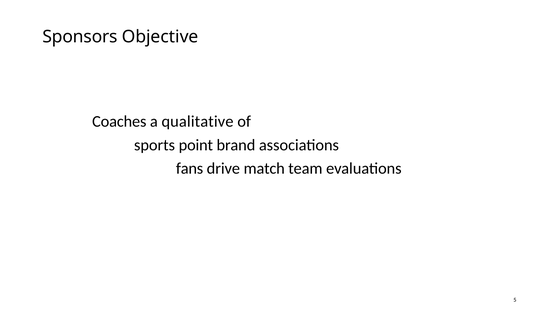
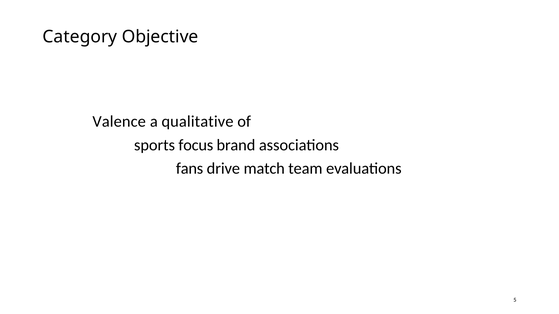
Sponsors: Sponsors -> Category (80, 37)
Coaches: Coaches -> Valence (119, 122)
point: point -> focus (196, 145)
